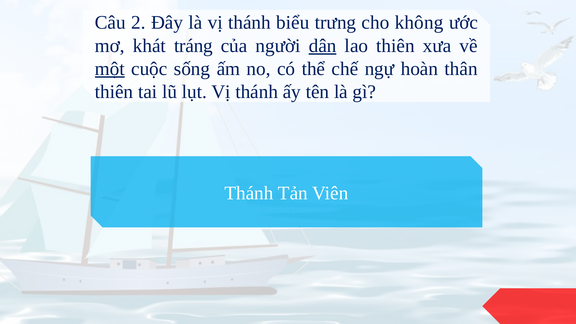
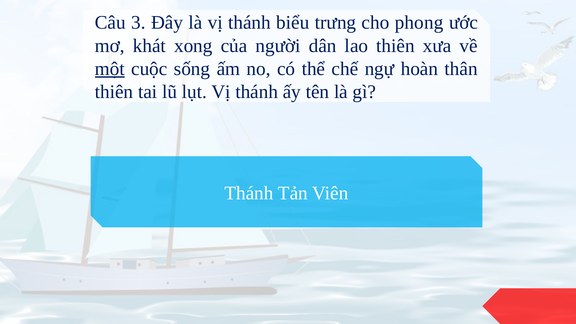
2: 2 -> 3 (138, 23)
không: không -> phong (419, 23)
tráng: tráng -> xong (193, 46)
dân underline: present -> none (323, 46)
